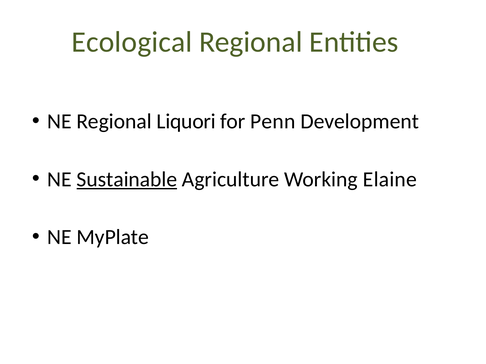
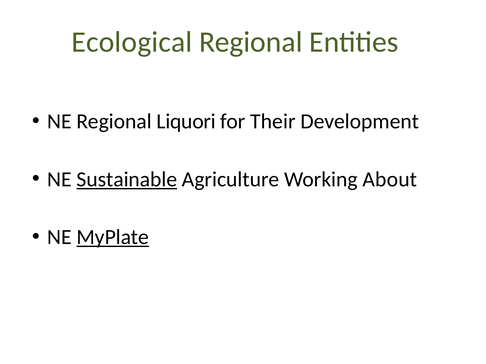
Penn: Penn -> Their (273, 122)
Elaine: Elaine -> About (390, 180)
MyPlate underline: none -> present (113, 237)
